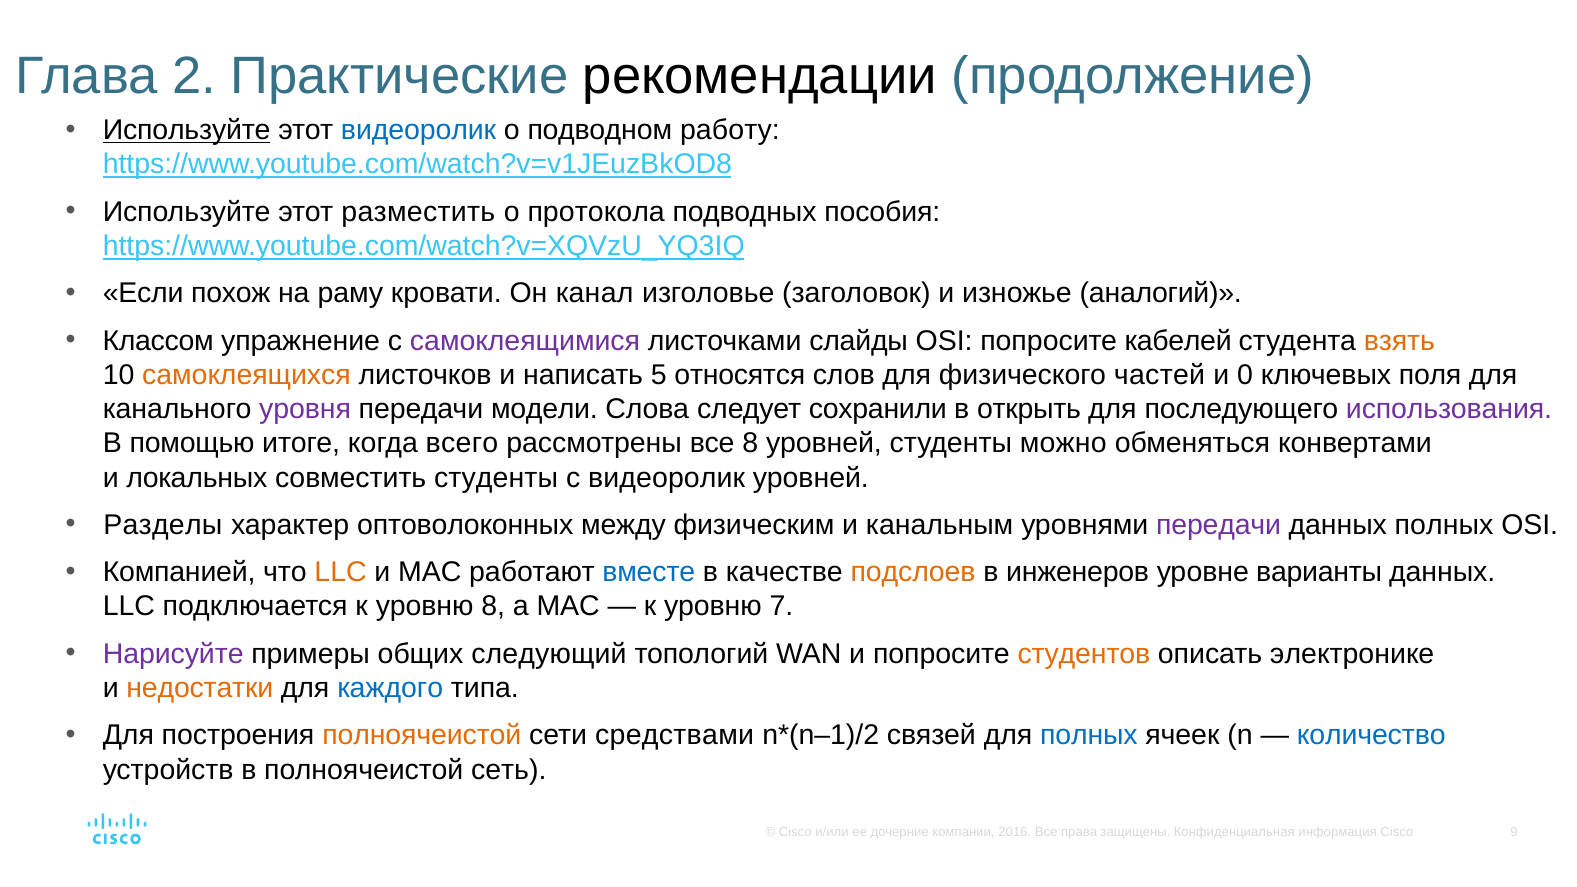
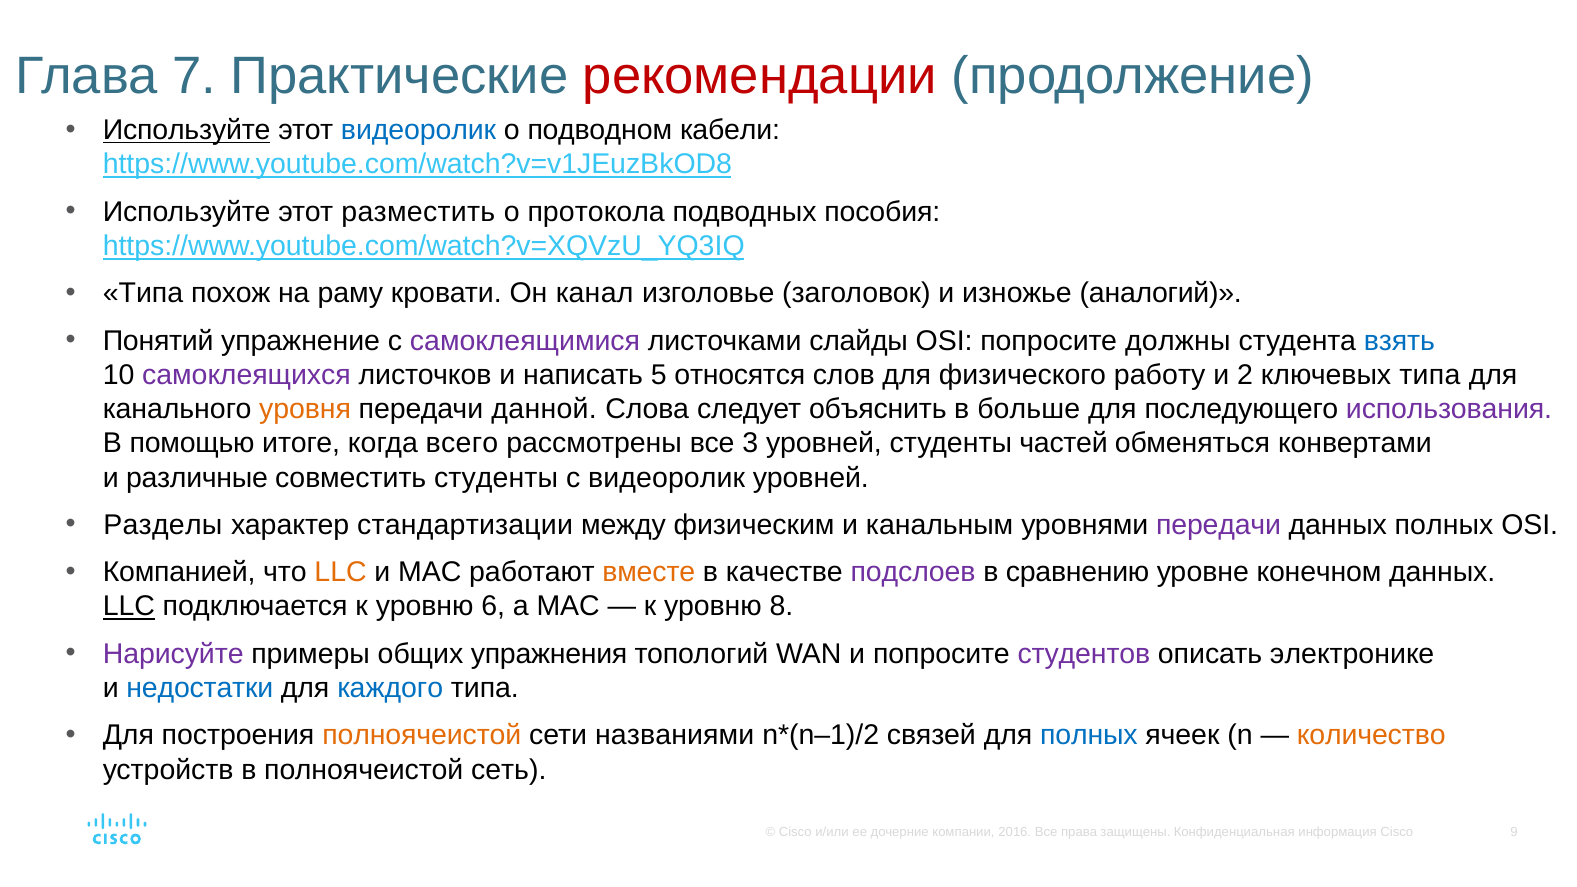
2: 2 -> 7 (194, 76)
рекомендации colour: black -> red (760, 76)
работу: работу -> кабели (730, 130)
Если: Если -> Типа (143, 293)
Классом: Классом -> Понятий (158, 341)
кабелей: кабелей -> должны (1178, 341)
взять colour: orange -> blue (1399, 341)
самоклеящихся colour: orange -> purple (246, 375)
частей: частей -> работу (1160, 375)
0: 0 -> 2 (1245, 375)
ключевых поля: поля -> типа (1430, 375)
уровня colour: purple -> orange (305, 409)
модели: модели -> данной (544, 409)
сохранили: сохранили -> объяснить (878, 409)
открыть: открыть -> больше (1029, 409)
все 8: 8 -> 3 (750, 443)
можно: можно -> частей (1064, 443)
локальных: локальных -> различные (197, 478)
оптоволоконных: оптоволоконных -> стандартизации (465, 525)
вместе colour: blue -> orange (649, 572)
подслоев colour: orange -> purple (913, 572)
инженеров: инженеров -> сравнению (1078, 572)
варианты: варианты -> конечном (1319, 572)
LLC underline: none -> present (129, 607)
уровню 8: 8 -> 6 (493, 607)
7: 7 -> 8 (781, 607)
следующий: следующий -> упражнения (549, 654)
студентов colour: orange -> purple (1084, 654)
недостатки colour: orange -> blue (200, 688)
средствами: средствами -> названиями (675, 736)
количество colour: blue -> orange (1371, 736)
